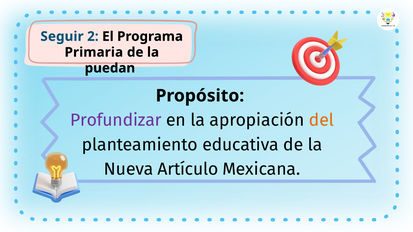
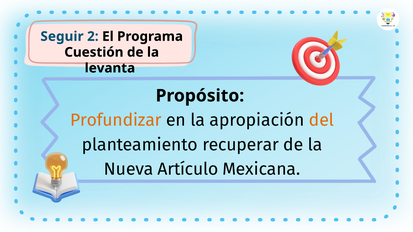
Primaria: Primaria -> Cuestión (94, 52)
puedan: puedan -> levanta (110, 68)
Profundizar colour: purple -> orange (116, 120)
educativa: educativa -> recuperar (241, 145)
